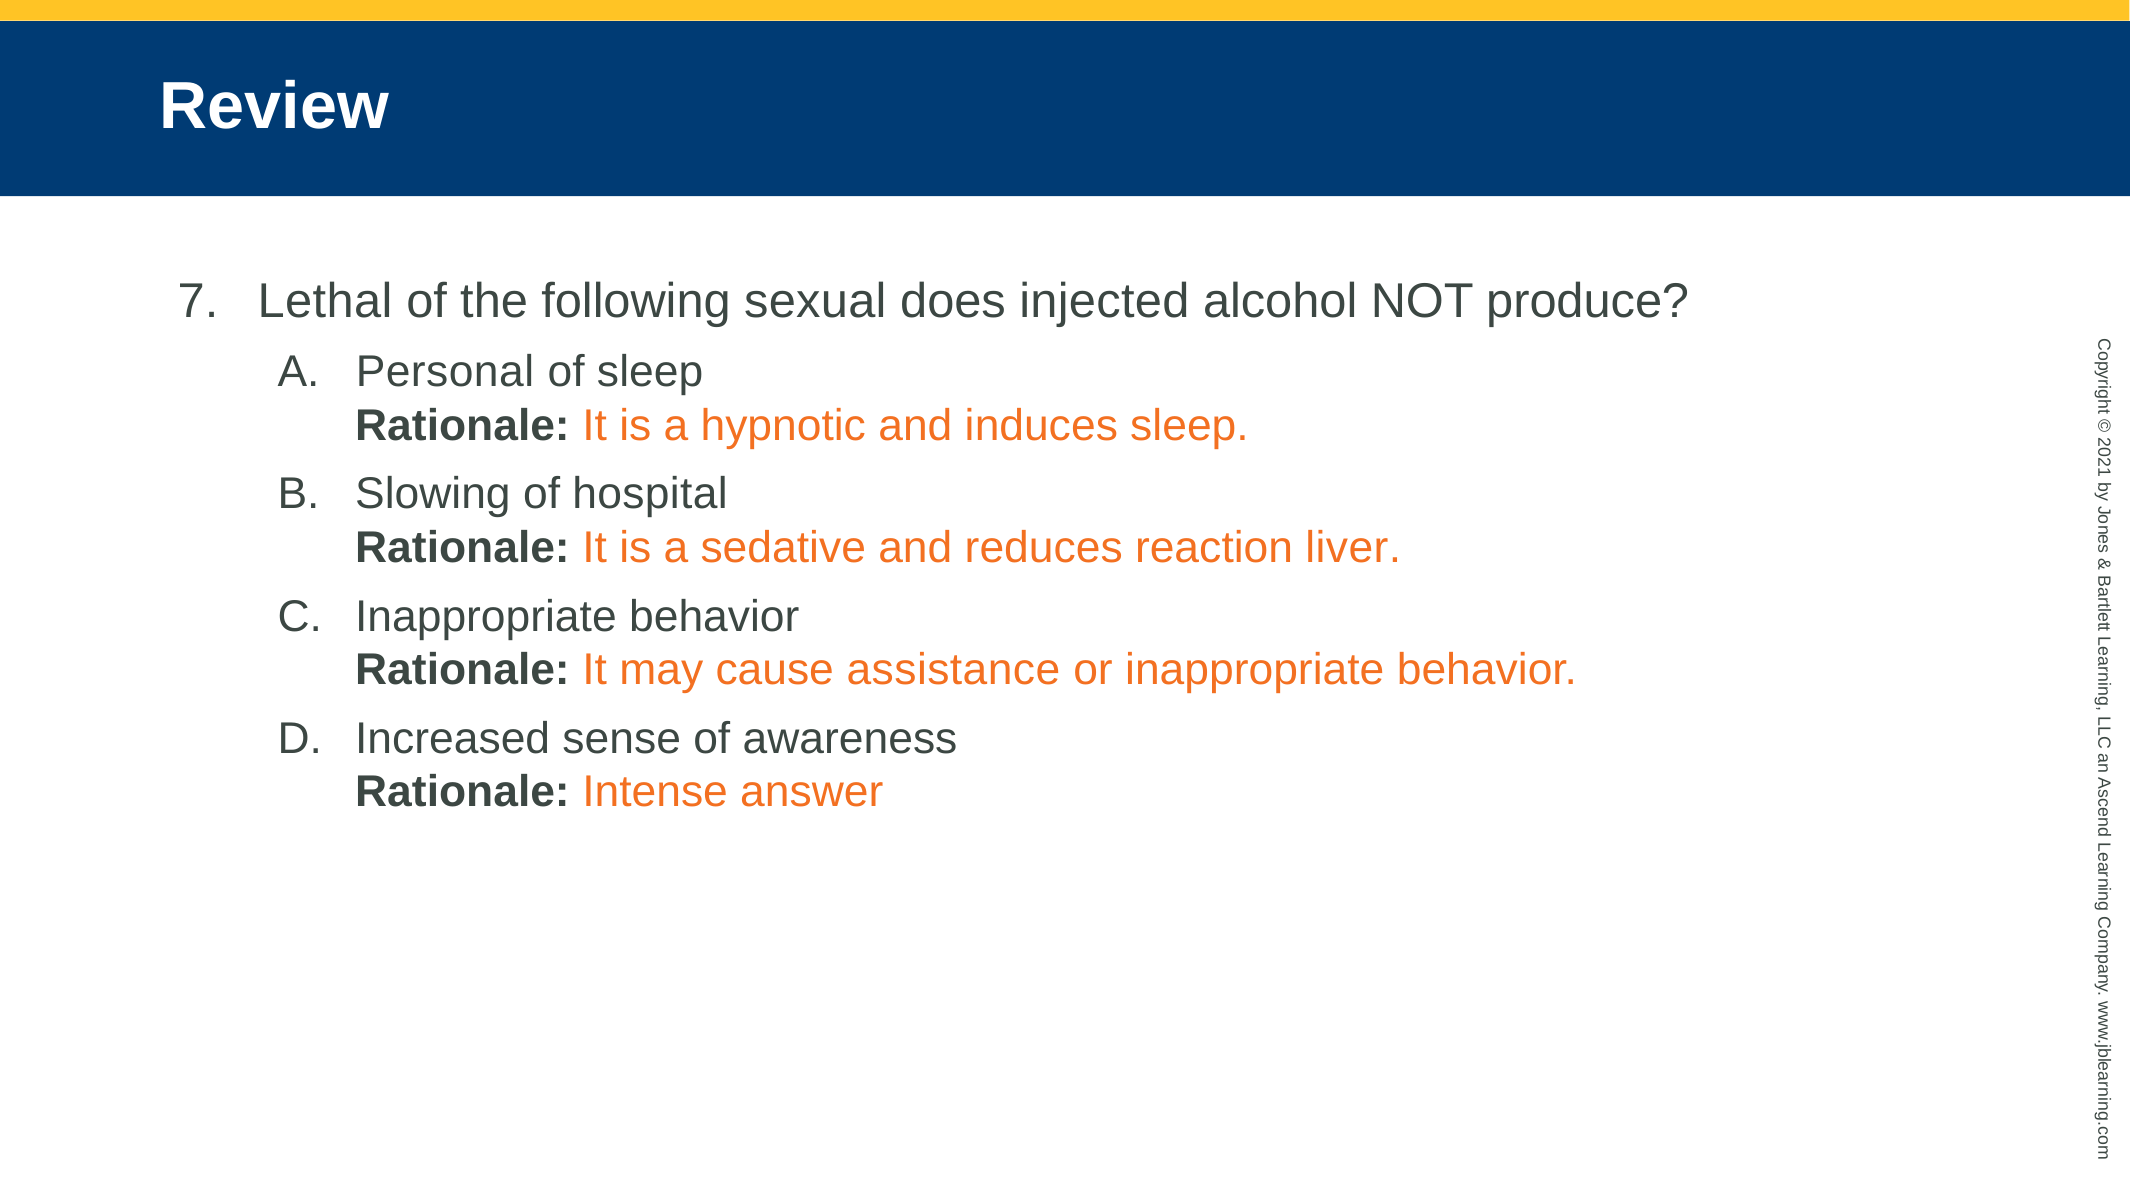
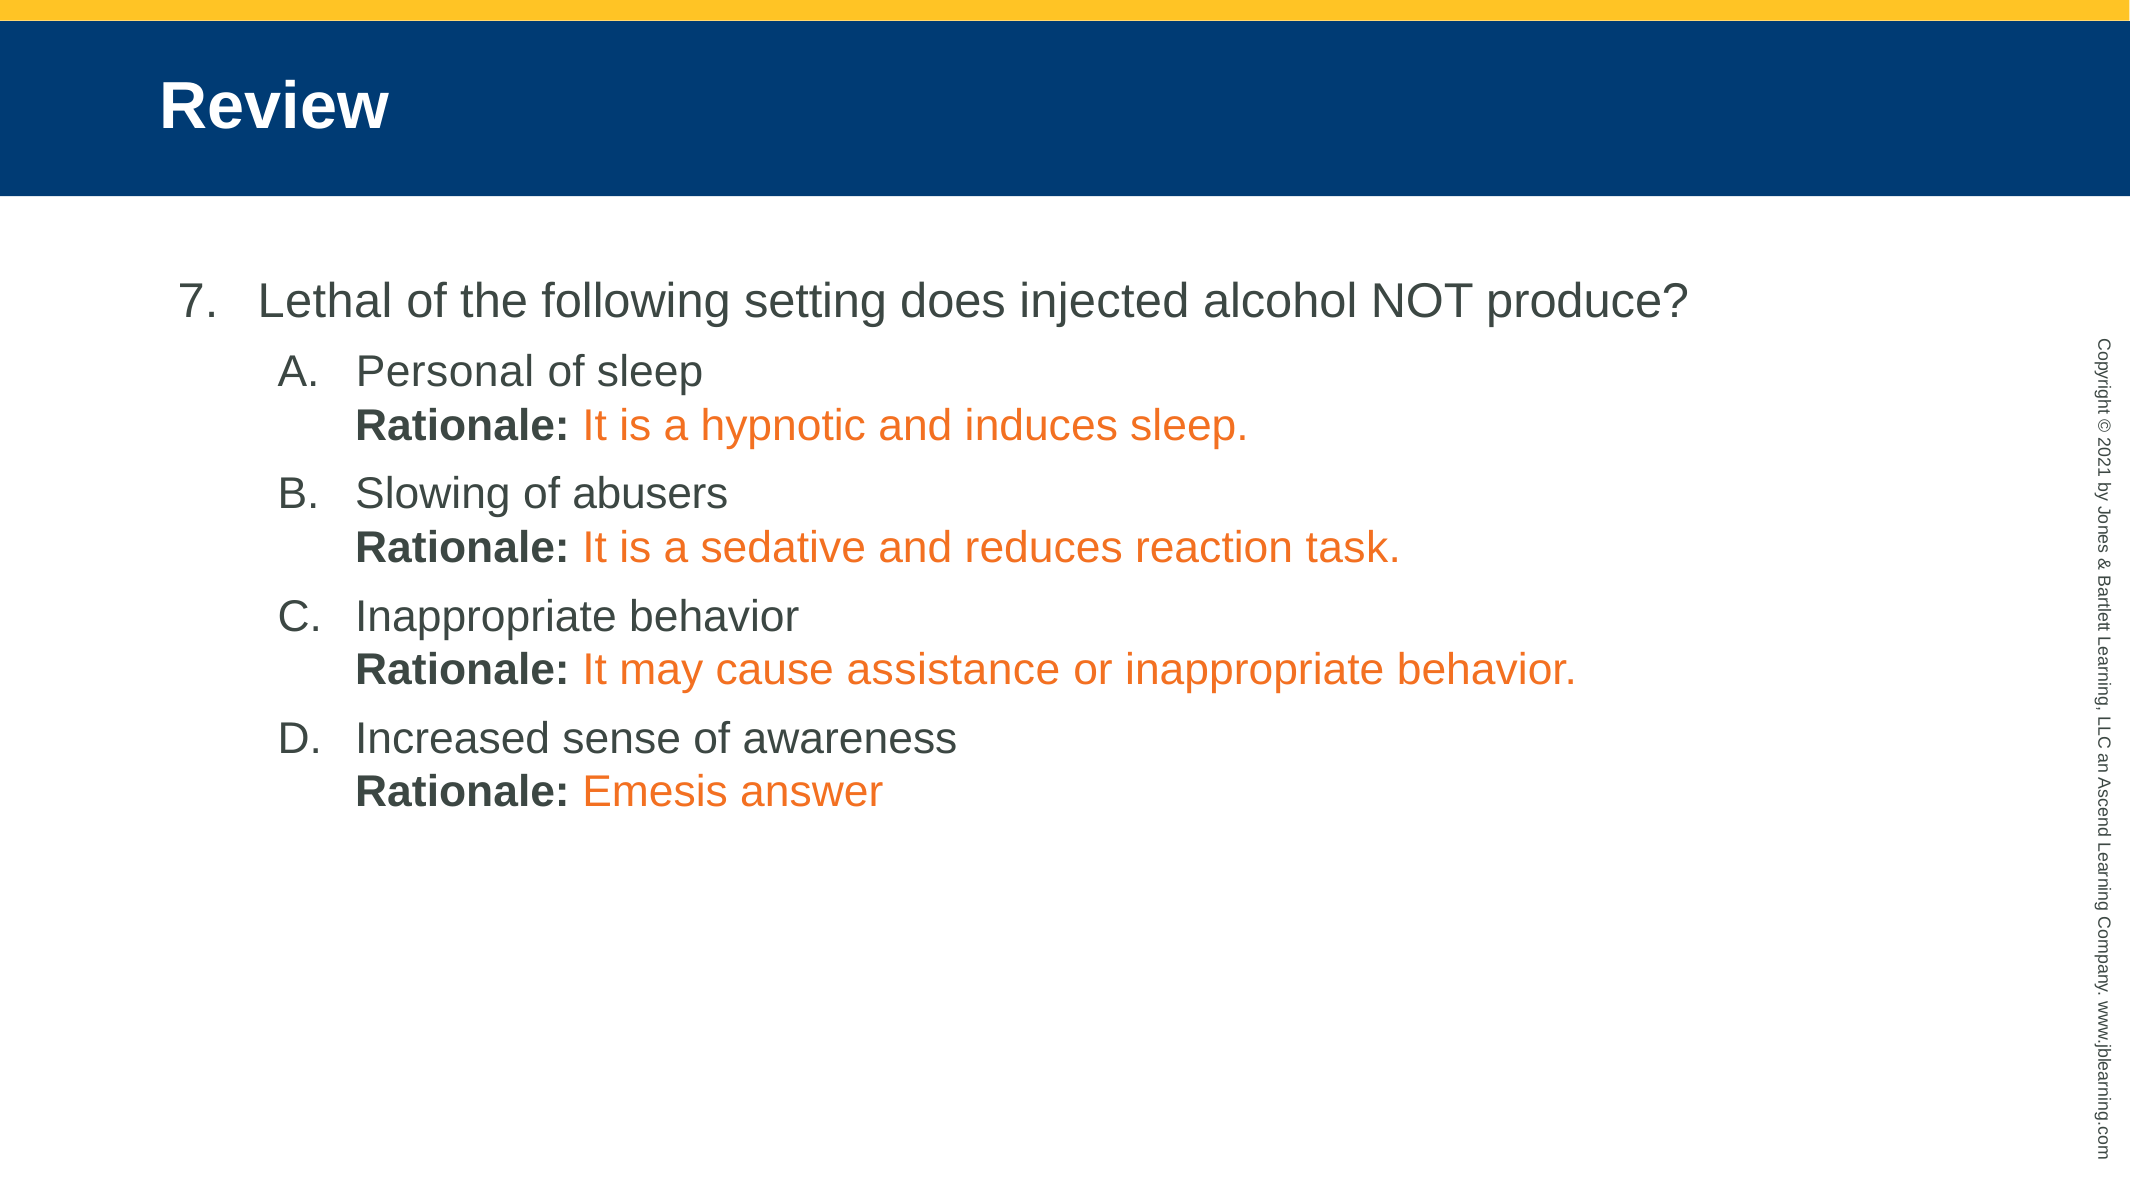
sexual: sexual -> setting (816, 301)
hospital: hospital -> abusers (650, 494)
liver: liver -> task (1353, 548)
Intense: Intense -> Emesis (655, 792)
